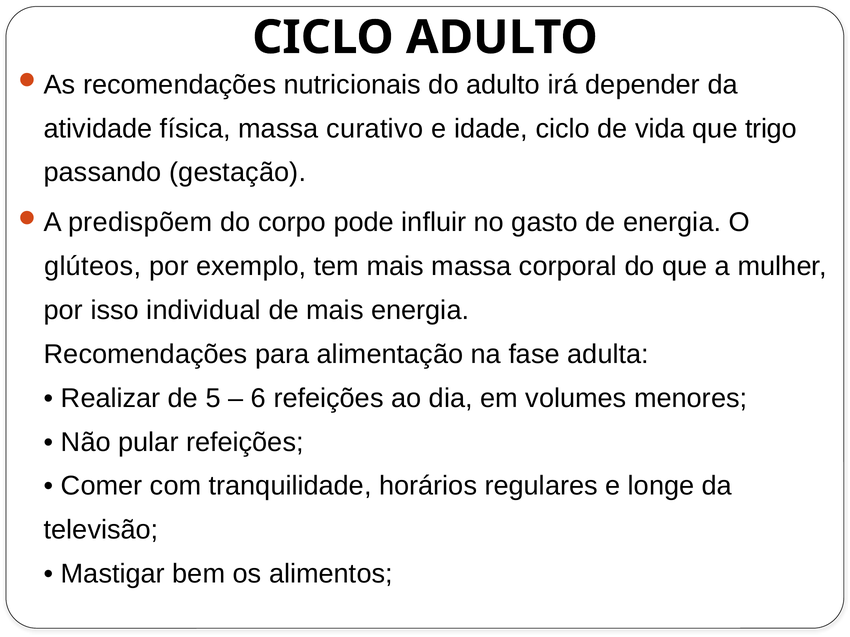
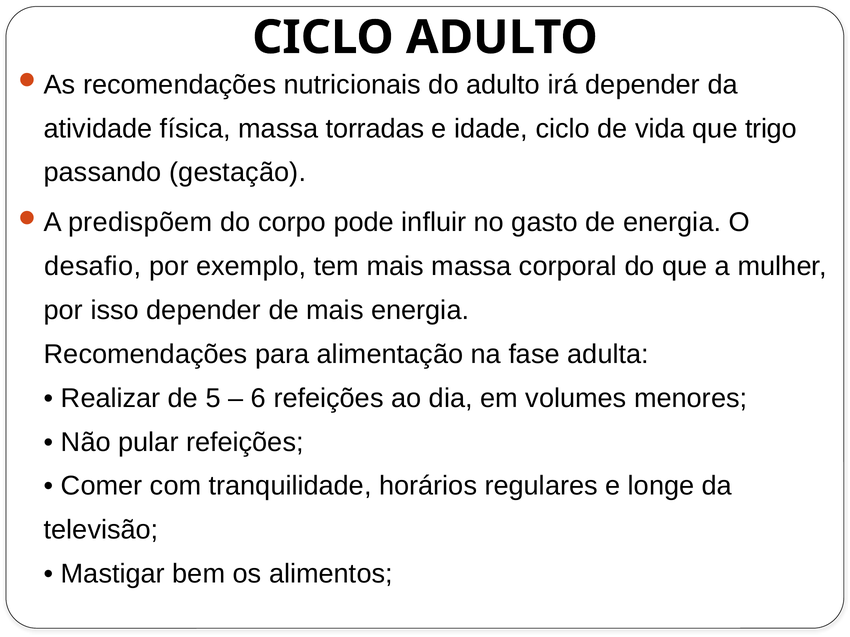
curativo: curativo -> torradas (375, 129)
glúteos: glúteos -> desafio (93, 267)
isso individual: individual -> depender (204, 311)
